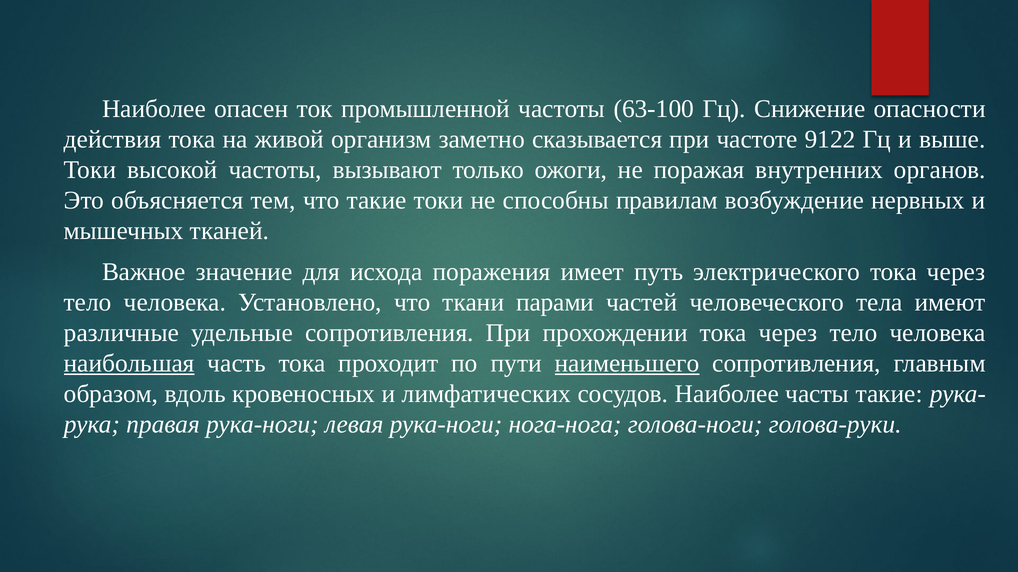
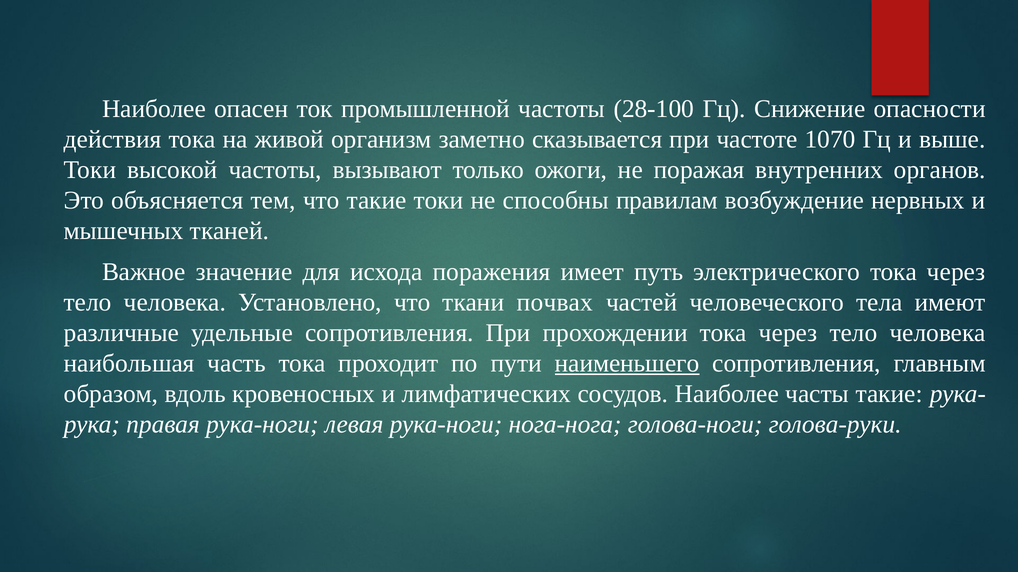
63-100: 63-100 -> 28-100 (654, 109)
9122: 9122 -> 1070 (830, 139)
парами: парами -> почвах (555, 303)
наибольшая underline: present -> none (129, 364)
